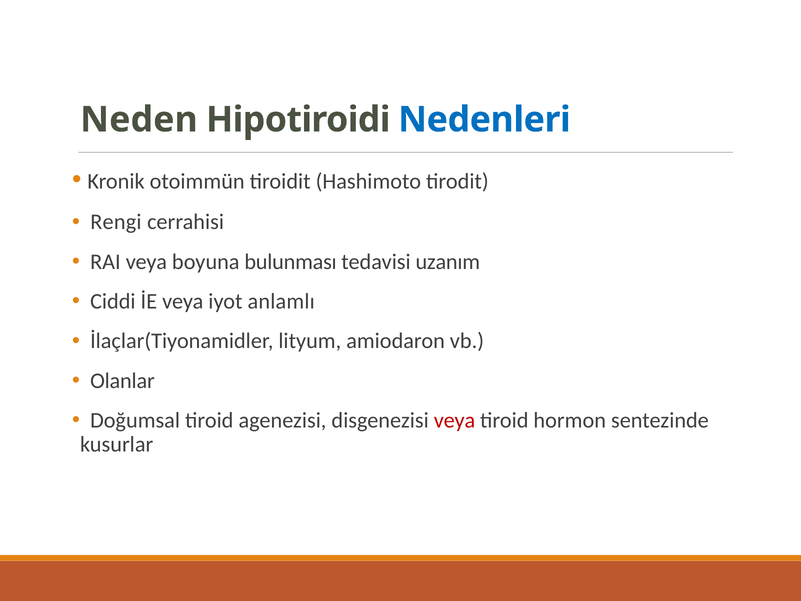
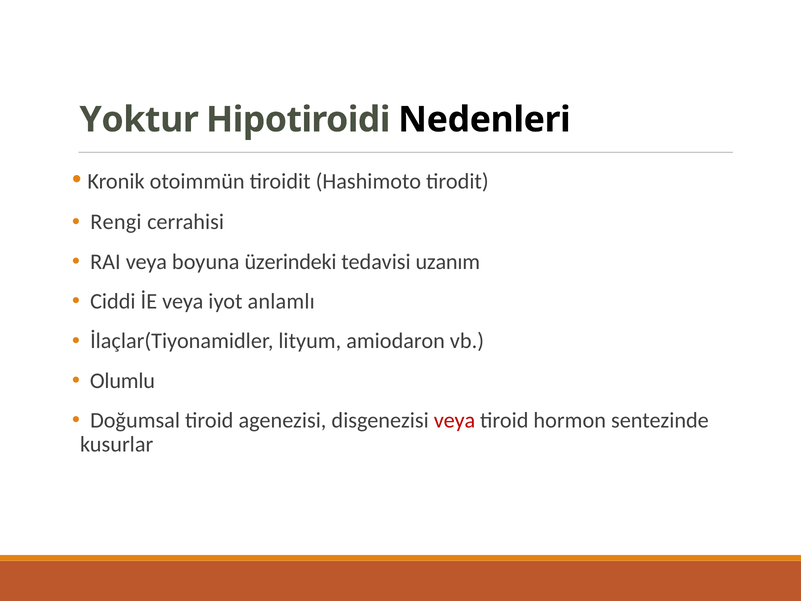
Neden: Neden -> Yoktur (139, 120)
Nedenleri colour: blue -> black (484, 120)
bulunması: bulunması -> üzerindeki (291, 262)
Olanlar: Olanlar -> Olumlu (122, 381)
